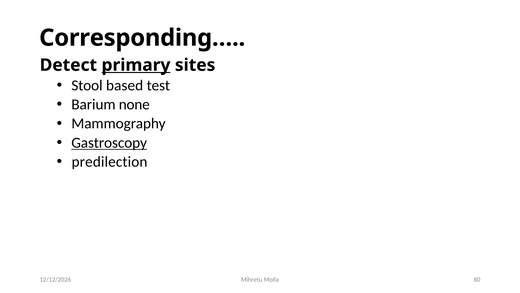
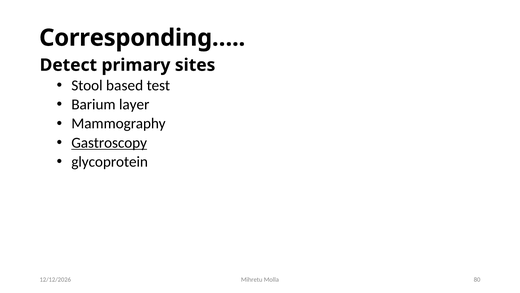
primary underline: present -> none (136, 65)
none: none -> layer (134, 104)
predilection: predilection -> glycoprotein (110, 162)
